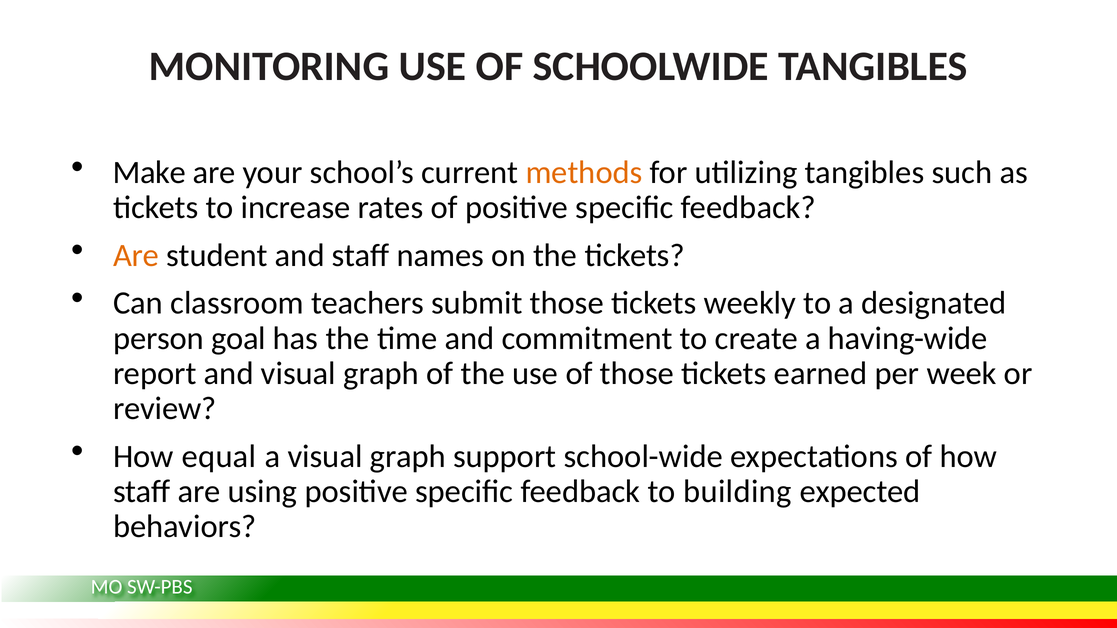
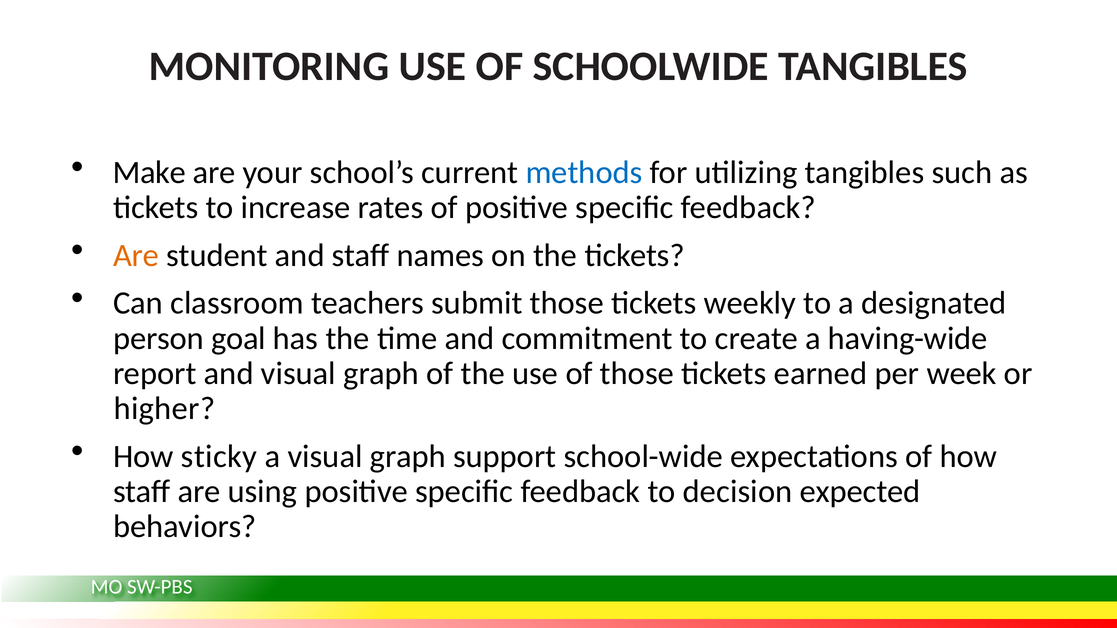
methods colour: orange -> blue (584, 173)
review: review -> higher (164, 409)
equal: equal -> sticky (219, 457)
building: building -> decision (738, 492)
